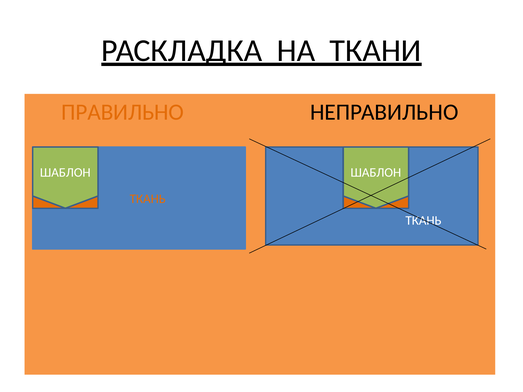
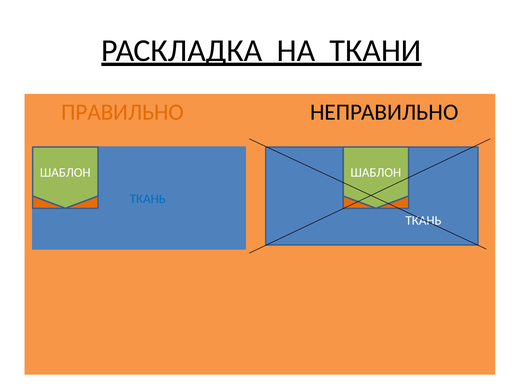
ТКАНЬ colour: orange -> blue (148, 199)
